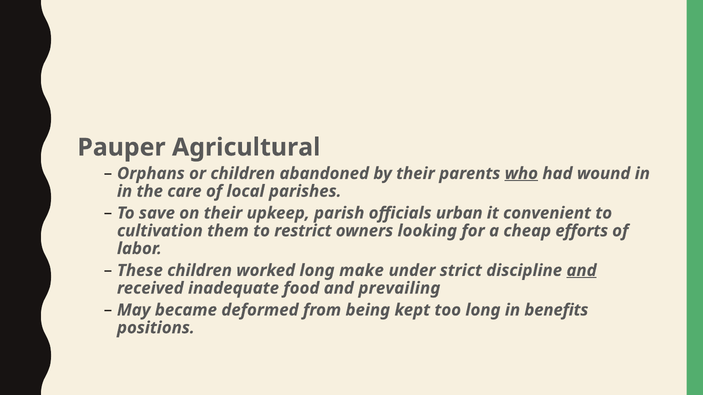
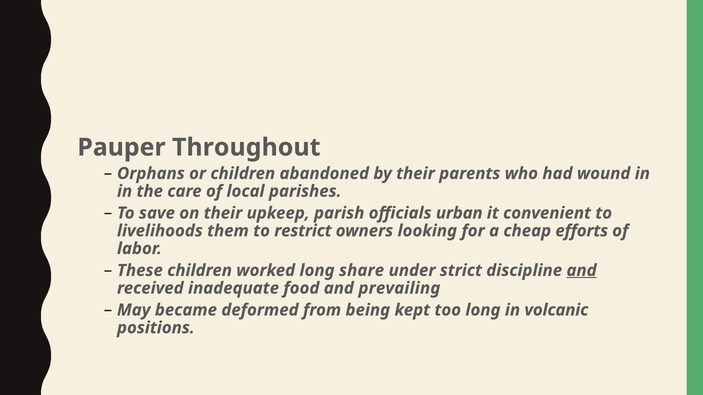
Agricultural: Agricultural -> Throughout (246, 148)
who underline: present -> none (521, 174)
cultivation: cultivation -> livelihoods (160, 231)
make: make -> share (362, 271)
benefits: benefits -> volcanic (556, 310)
